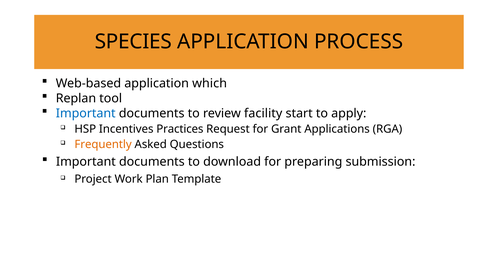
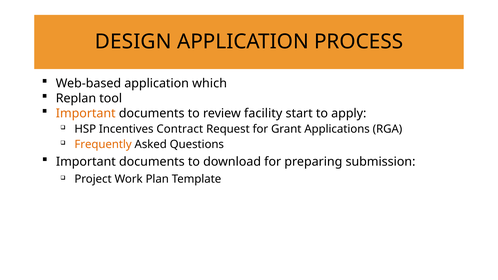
SPECIES: SPECIES -> DESIGN (133, 42)
Important colour: blue -> orange (86, 113)
Practices: Practices -> Contract (180, 129)
